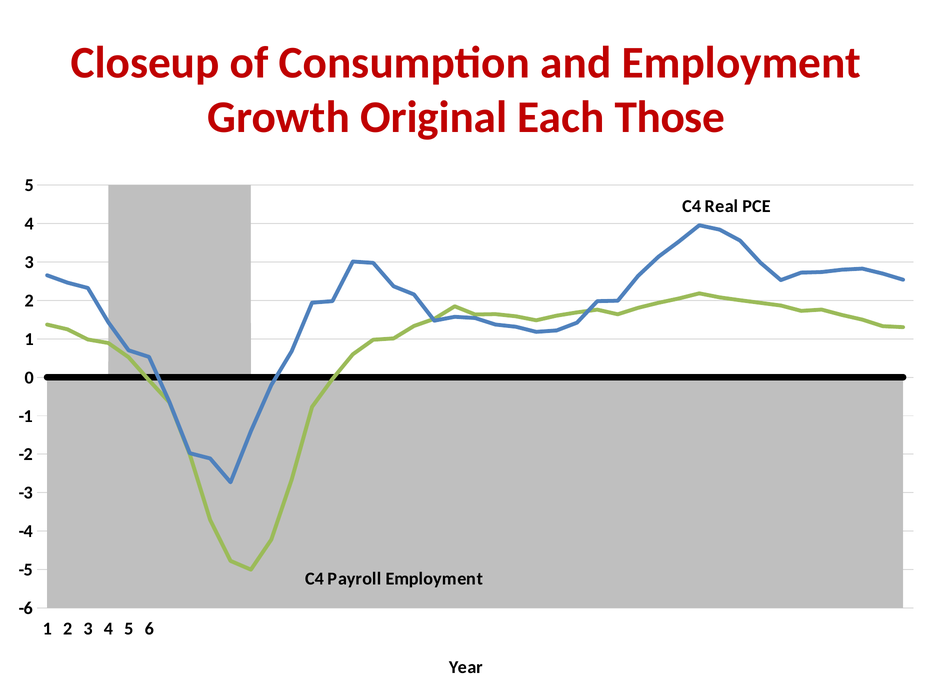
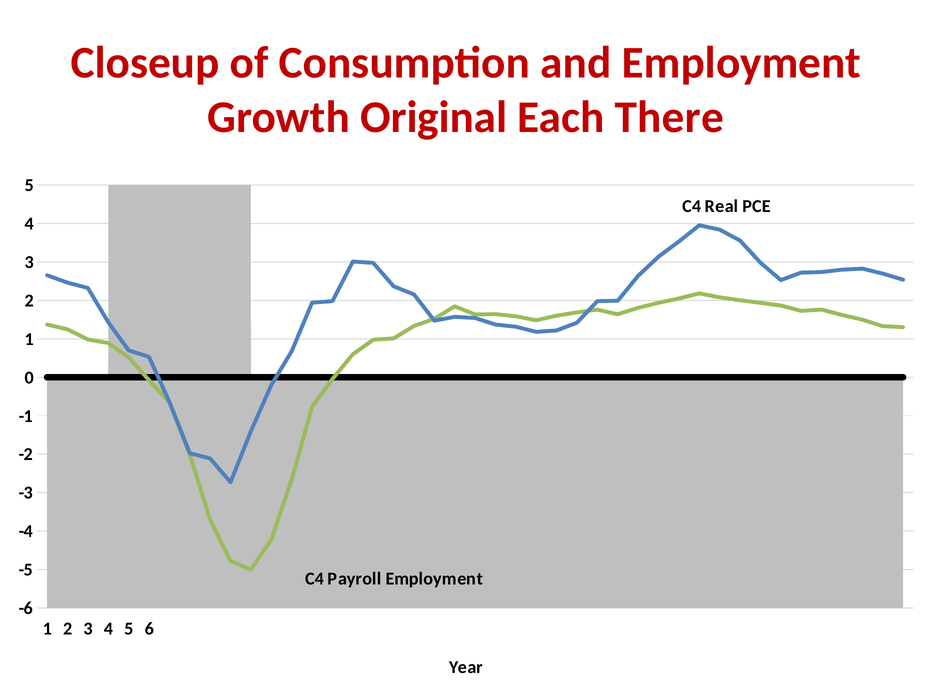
Those: Those -> There (669, 117)
